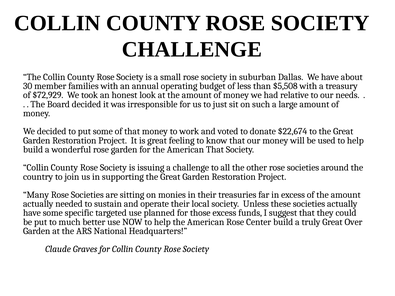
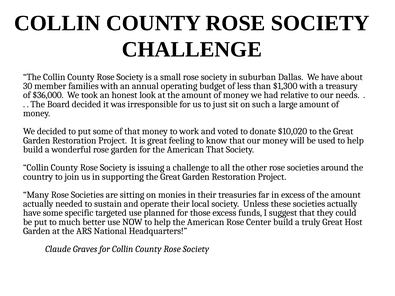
$5,508: $5,508 -> $1,300 (285, 86)
$72,929: $72,929 -> $36,000 (48, 95)
$22,674: $22,674 -> $10,020 (292, 132)
Over: Over -> Host (353, 222)
